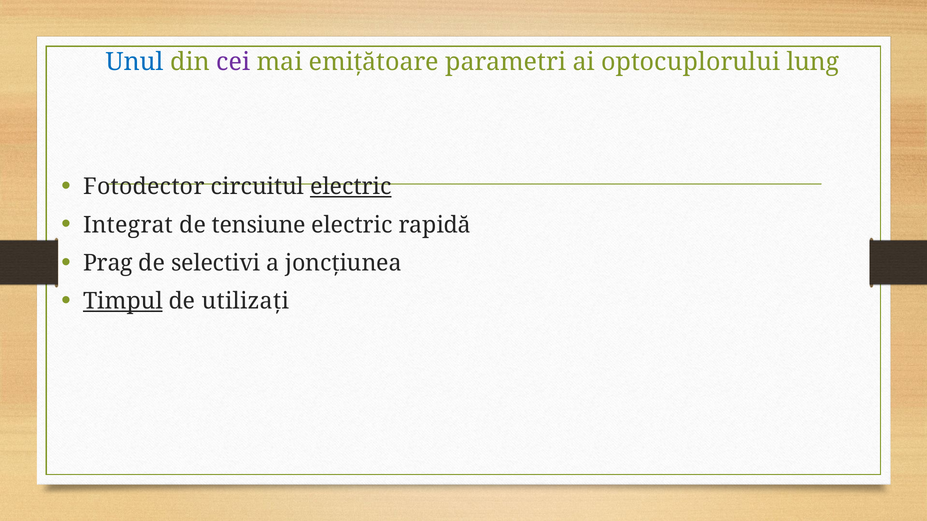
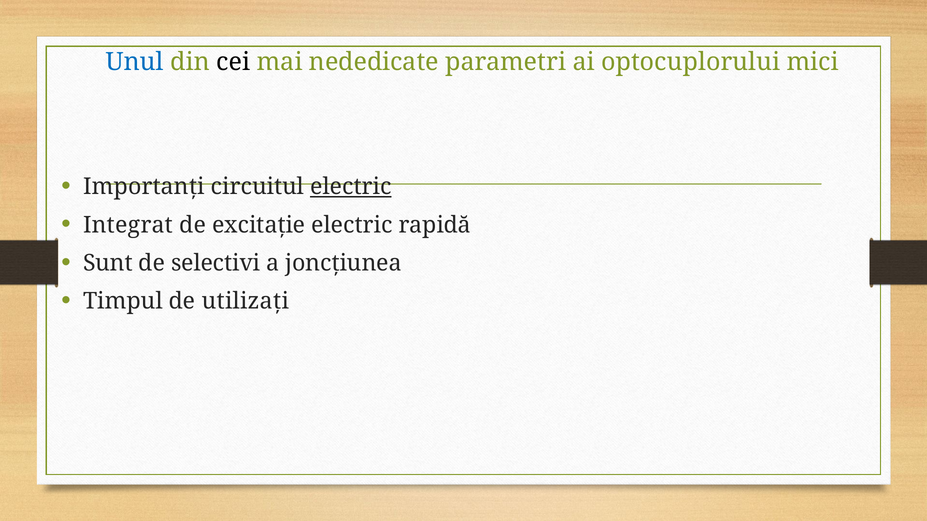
cei colour: purple -> black (233, 62)
emițătoare: emițătoare -> nededicate (374, 62)
lung: lung -> mici (813, 62)
Fotodector: Fotodector -> Importanți (144, 187)
tensiune: tensiune -> excitație (259, 225)
Prag: Prag -> Sunt (108, 263)
Timpul underline: present -> none (123, 302)
